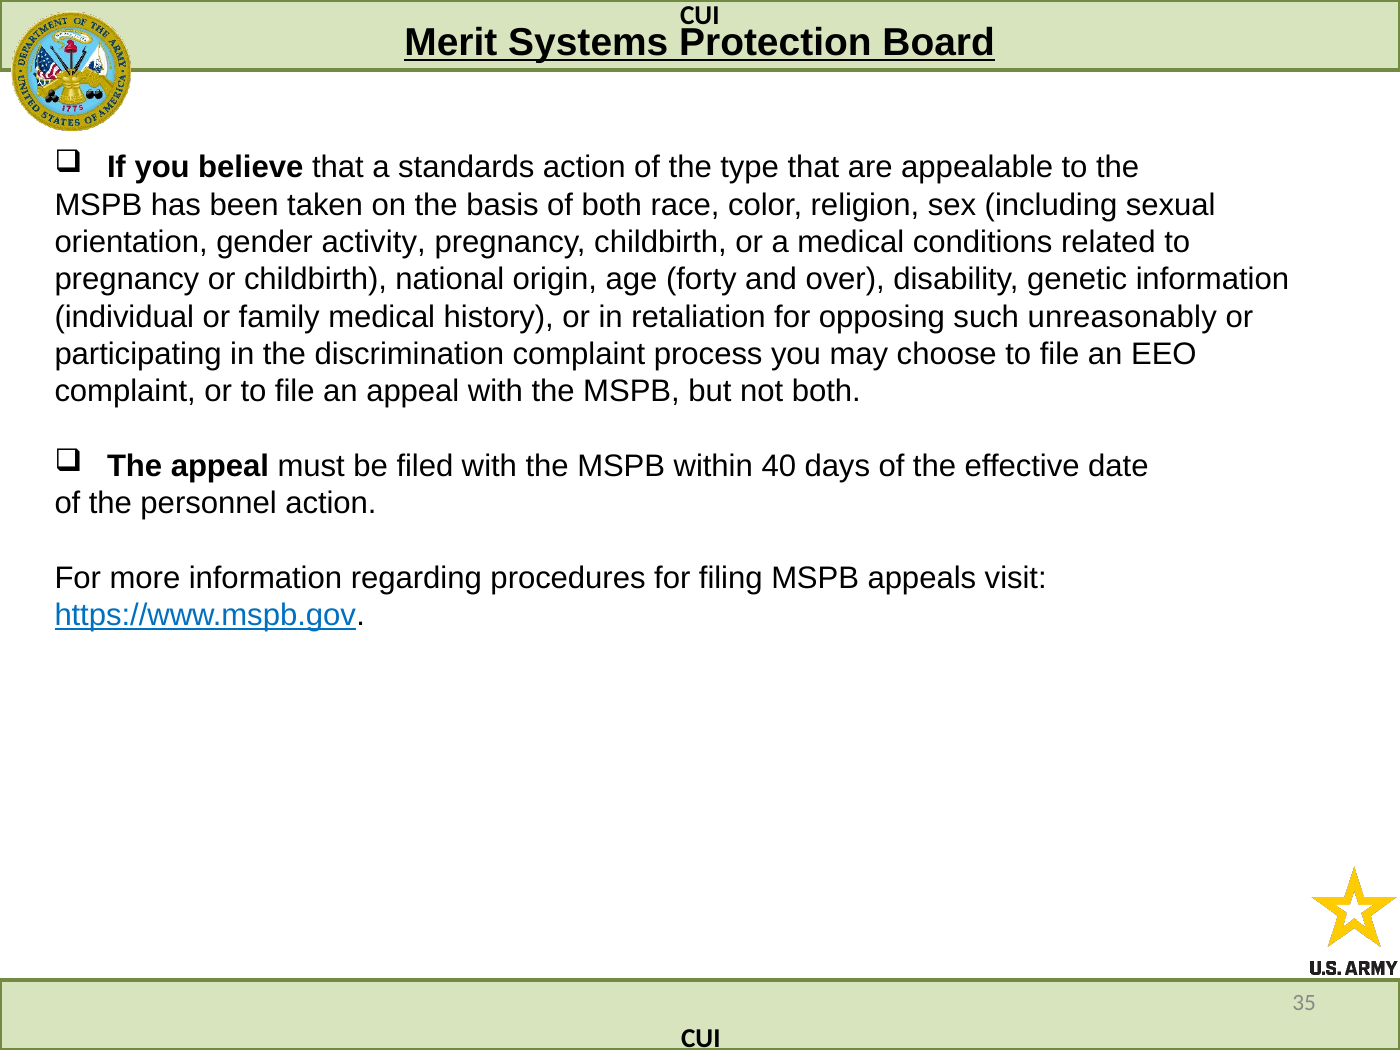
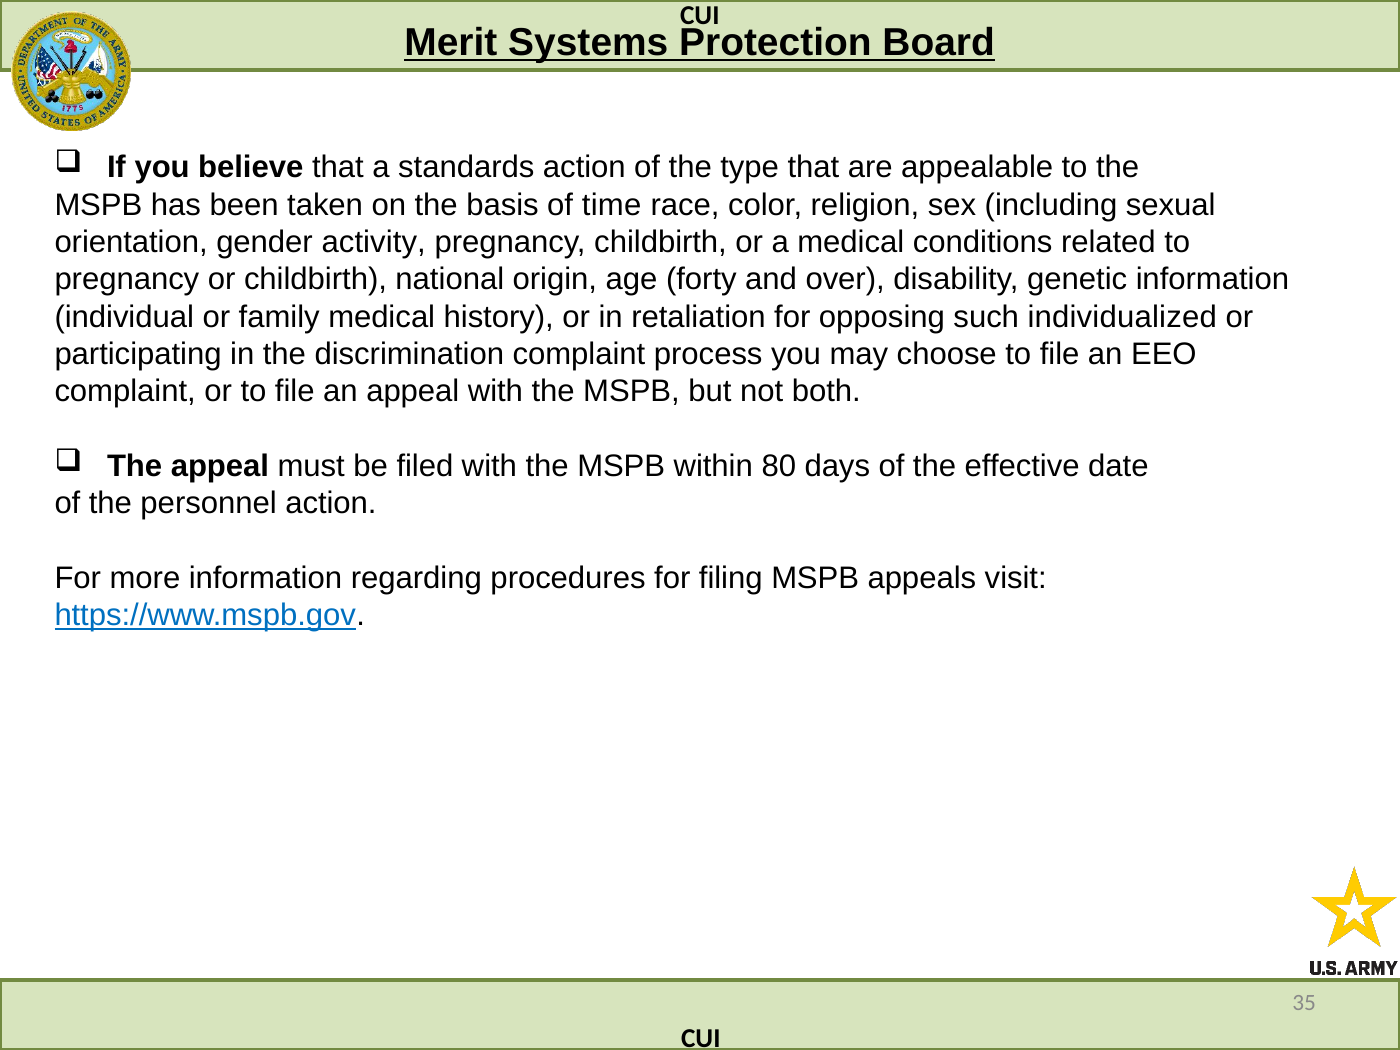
of both: both -> time (612, 205)
unreasonably: unreasonably -> individualized (1122, 317)
40: 40 -> 80 (779, 466)
